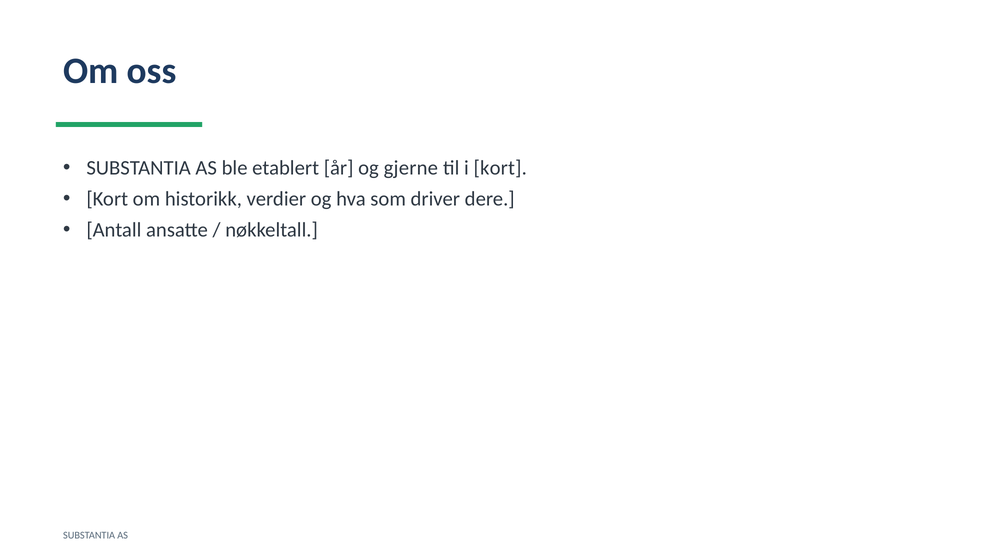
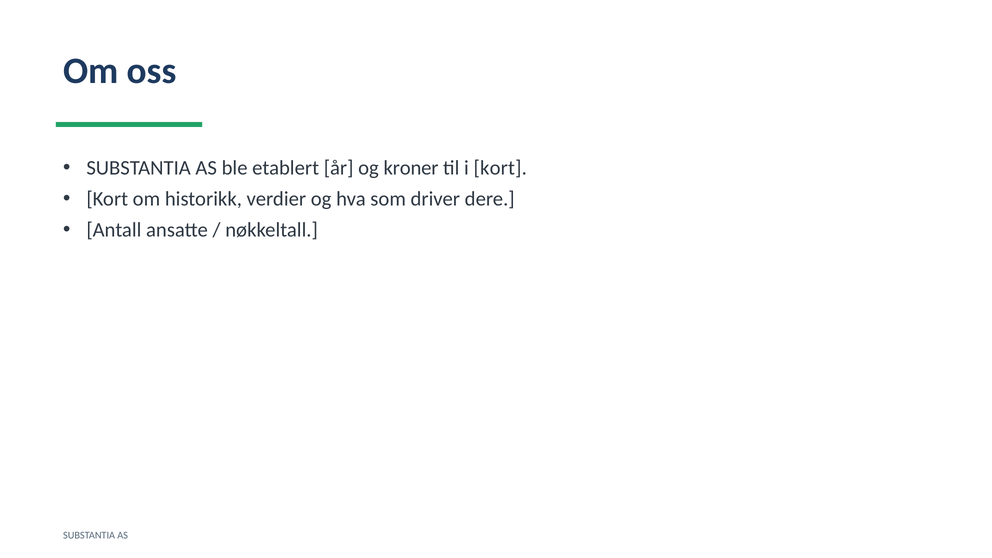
gjerne: gjerne -> kroner (411, 168)
